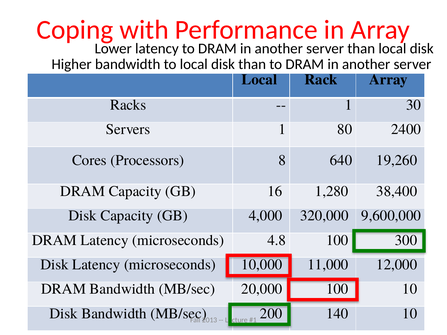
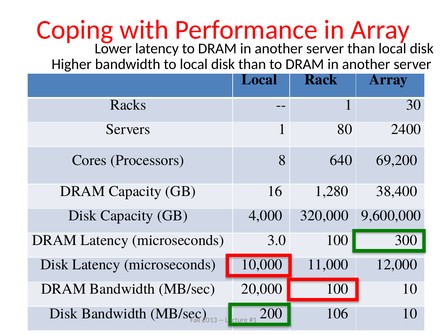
19,260: 19,260 -> 69,200 (397, 160)
4.8: 4.8 -> 3.0 (277, 240)
140: 140 -> 106 (337, 314)
